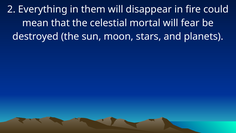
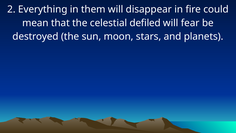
mortal: mortal -> defiled (145, 23)
